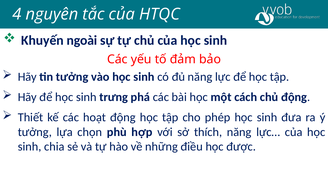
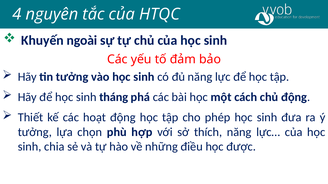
trưng: trưng -> tháng (114, 97)
